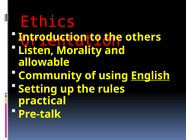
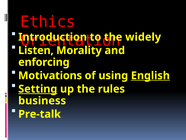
others: others -> widely (143, 37)
allowable: allowable -> enforcing (44, 62)
Community: Community -> Motivations (50, 75)
Setting underline: none -> present (38, 89)
practical: practical -> business (42, 100)
